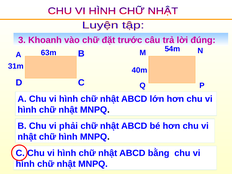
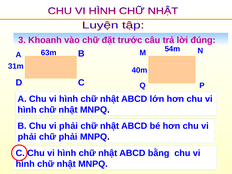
nhật: nhật -> phải (27, 137)
chữ hình: hình -> phải (68, 137)
